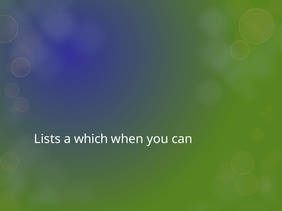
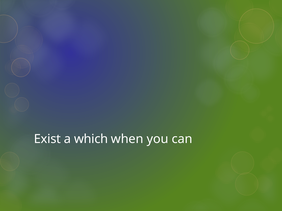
Lists: Lists -> Exist (47, 139)
